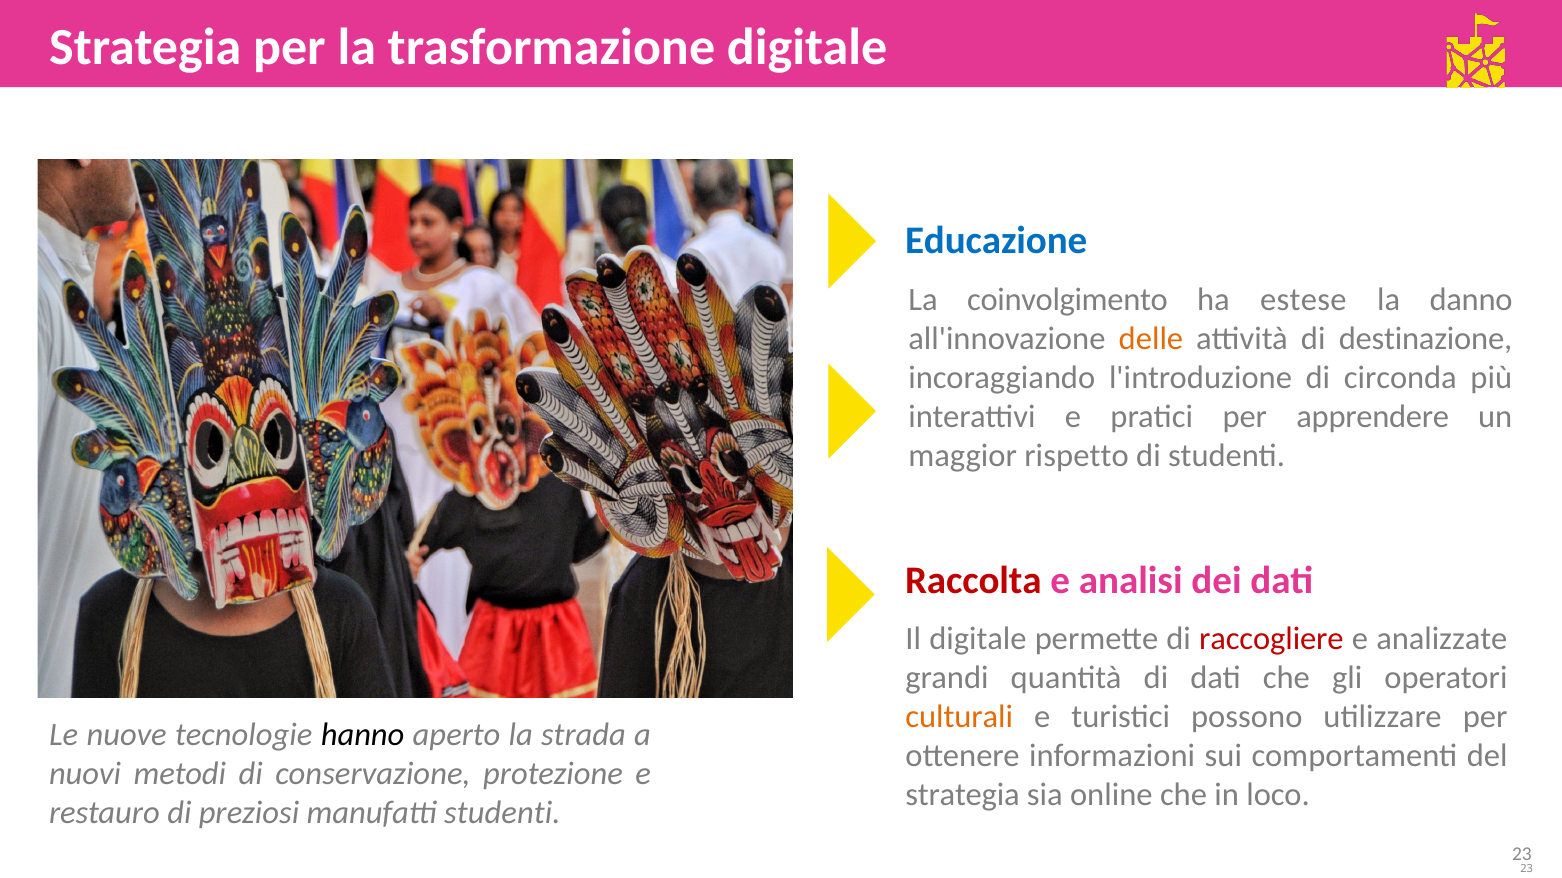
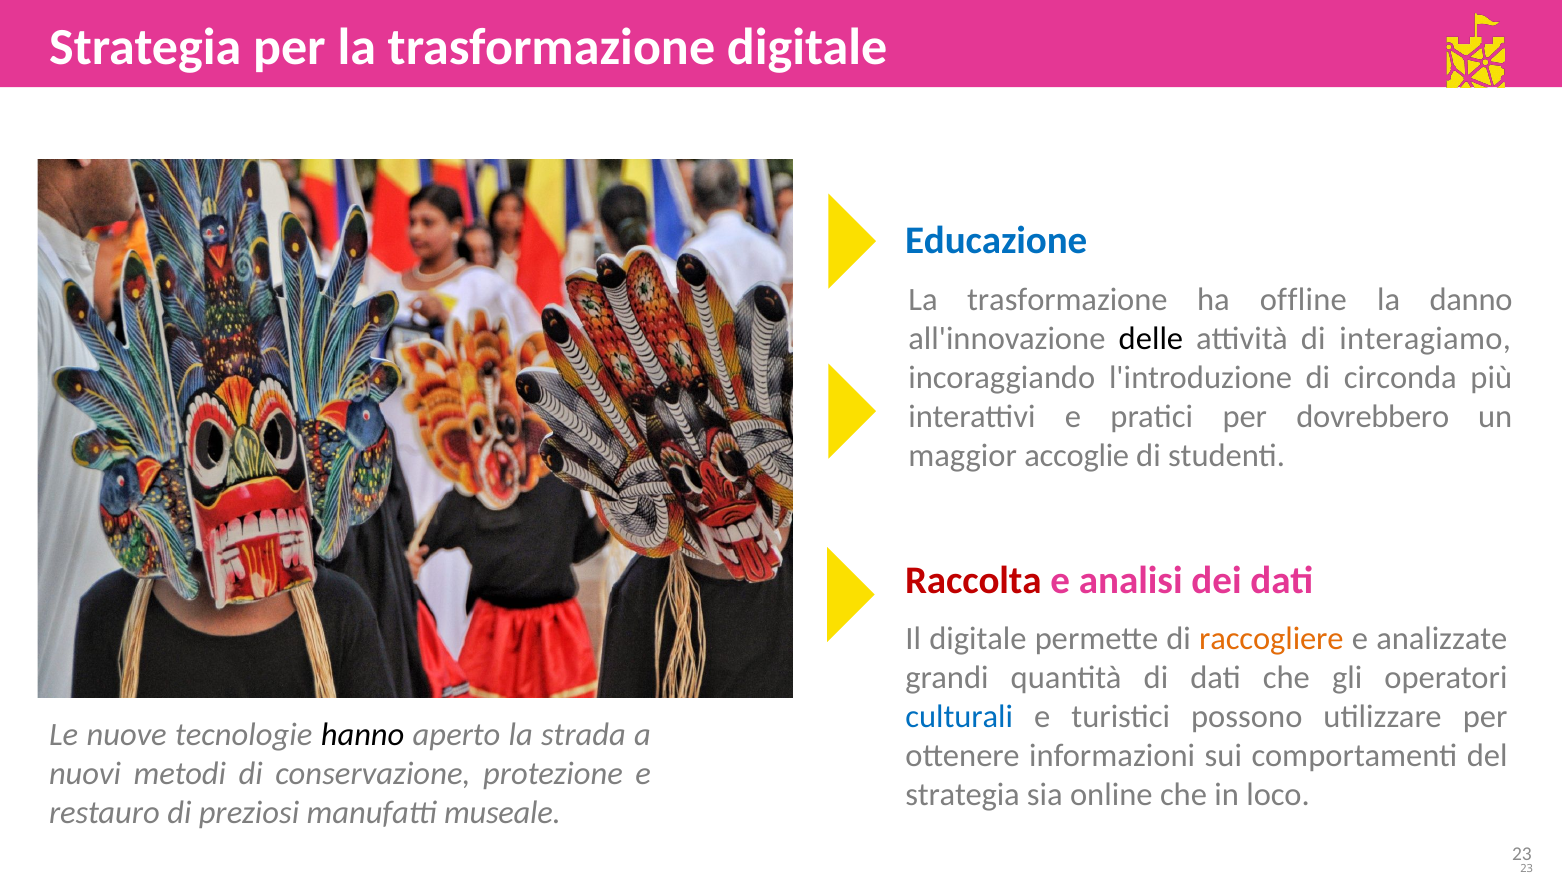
coinvolgimento: coinvolgimento -> trasformazione (1067, 300)
estese: estese -> offline (1303, 300)
delle colour: orange -> black (1151, 339)
destinazione: destinazione -> interagiamo (1425, 339)
apprendere: apprendere -> dovrebbero (1373, 417)
rispetto: rispetto -> accoglie (1077, 456)
raccogliere colour: red -> orange (1271, 639)
culturali colour: orange -> blue (959, 717)
manufatti studenti: studenti -> museale (502, 813)
